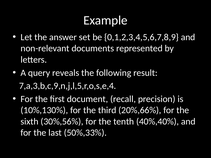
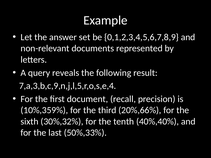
10%,130%: 10%,130% -> 10%,359% (44, 110)
30%,56%: 30%,56% -> 30%,32% (62, 122)
